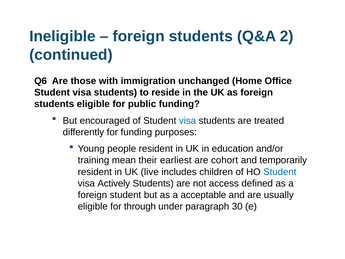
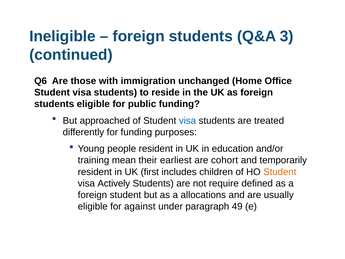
2: 2 -> 3 (287, 36)
encouraged: encouraged -> approached (105, 120)
live: live -> first (150, 172)
Student colour: blue -> orange (280, 172)
access: access -> require (224, 183)
acceptable: acceptable -> allocations (203, 195)
through: through -> against (140, 206)
30: 30 -> 49 (237, 206)
